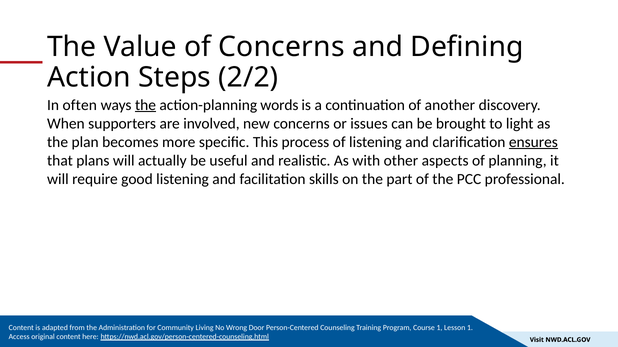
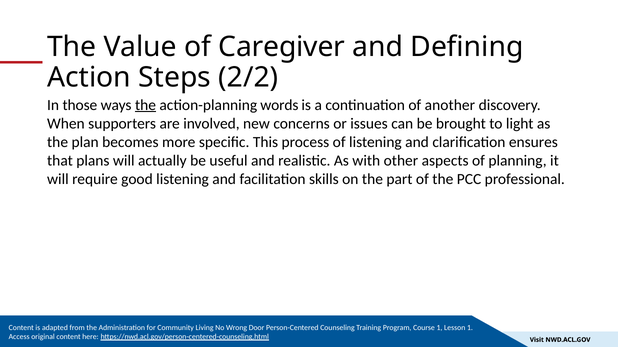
of Concerns: Concerns -> Caregiver (282, 47)
often: often -> those (80, 105)
ensures underline: present -> none (533, 142)
